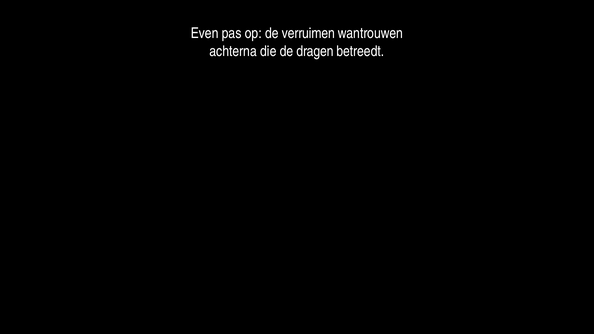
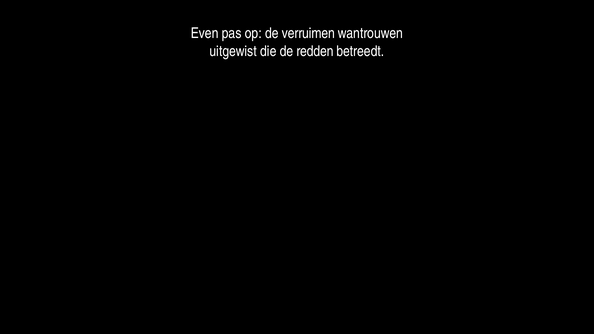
achterna: achterna -> uitgewist (233, 51)
dragen: dragen -> redden (315, 51)
